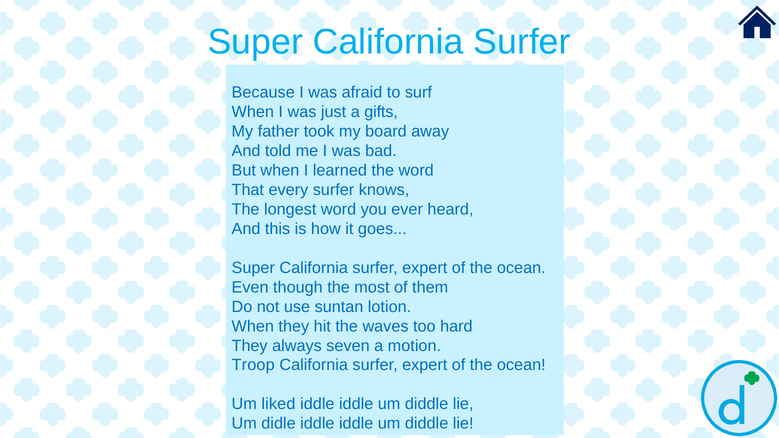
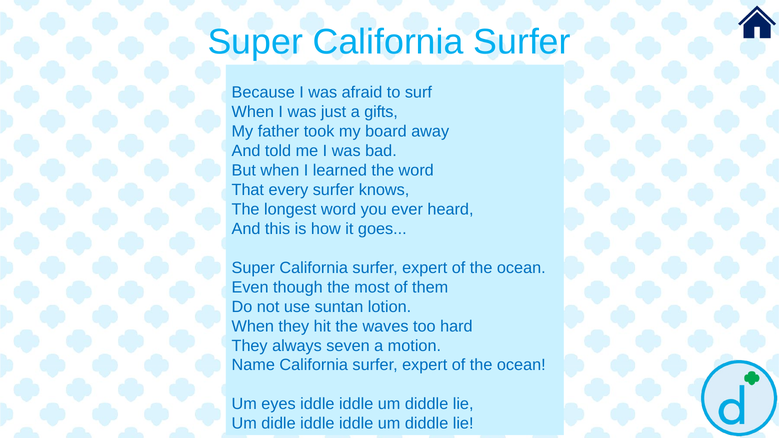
Troop: Troop -> Name (253, 365)
liked: liked -> eyes (279, 404)
